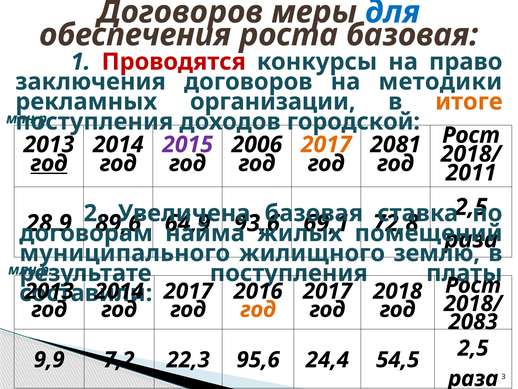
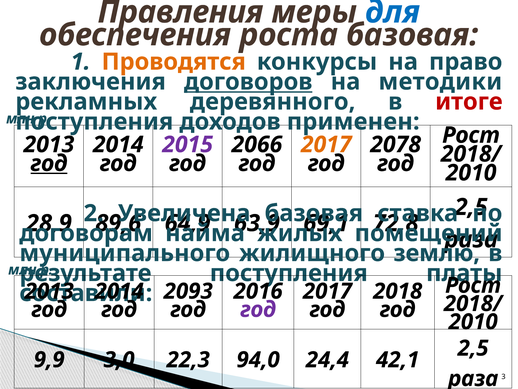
Договоров: Договоров -> Правления (181, 12)
Проводятся colour: red -> orange (174, 62)
договоров underline: none -> present (248, 82)
организации: организации -> деревянного (273, 102)
итоге colour: orange -> red (469, 102)
городской: городской -> применен (353, 122)
2006: 2006 -> 2066 (257, 144)
2081: 2081 -> 2078 (396, 144)
2011: 2011 -> 2010 (471, 173)
93,6: 93,6 -> 63,9 (257, 223)
2017: 2017 -> 2093 (188, 291)
год colour: orange -> purple (258, 309)
2083: 2083 -> 2010 (473, 322)
7,2: 7,2 -> 3,0 (119, 359)
95,6: 95,6 -> 94,0 (258, 359)
54,5: 54,5 -> 42,1 (398, 359)
